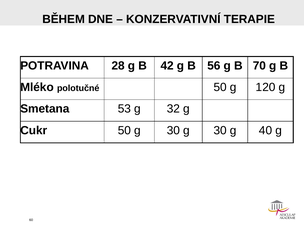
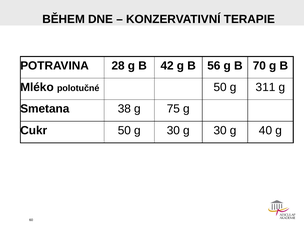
120: 120 -> 311 (266, 87)
53: 53 -> 38 (124, 109)
32: 32 -> 75 (173, 109)
